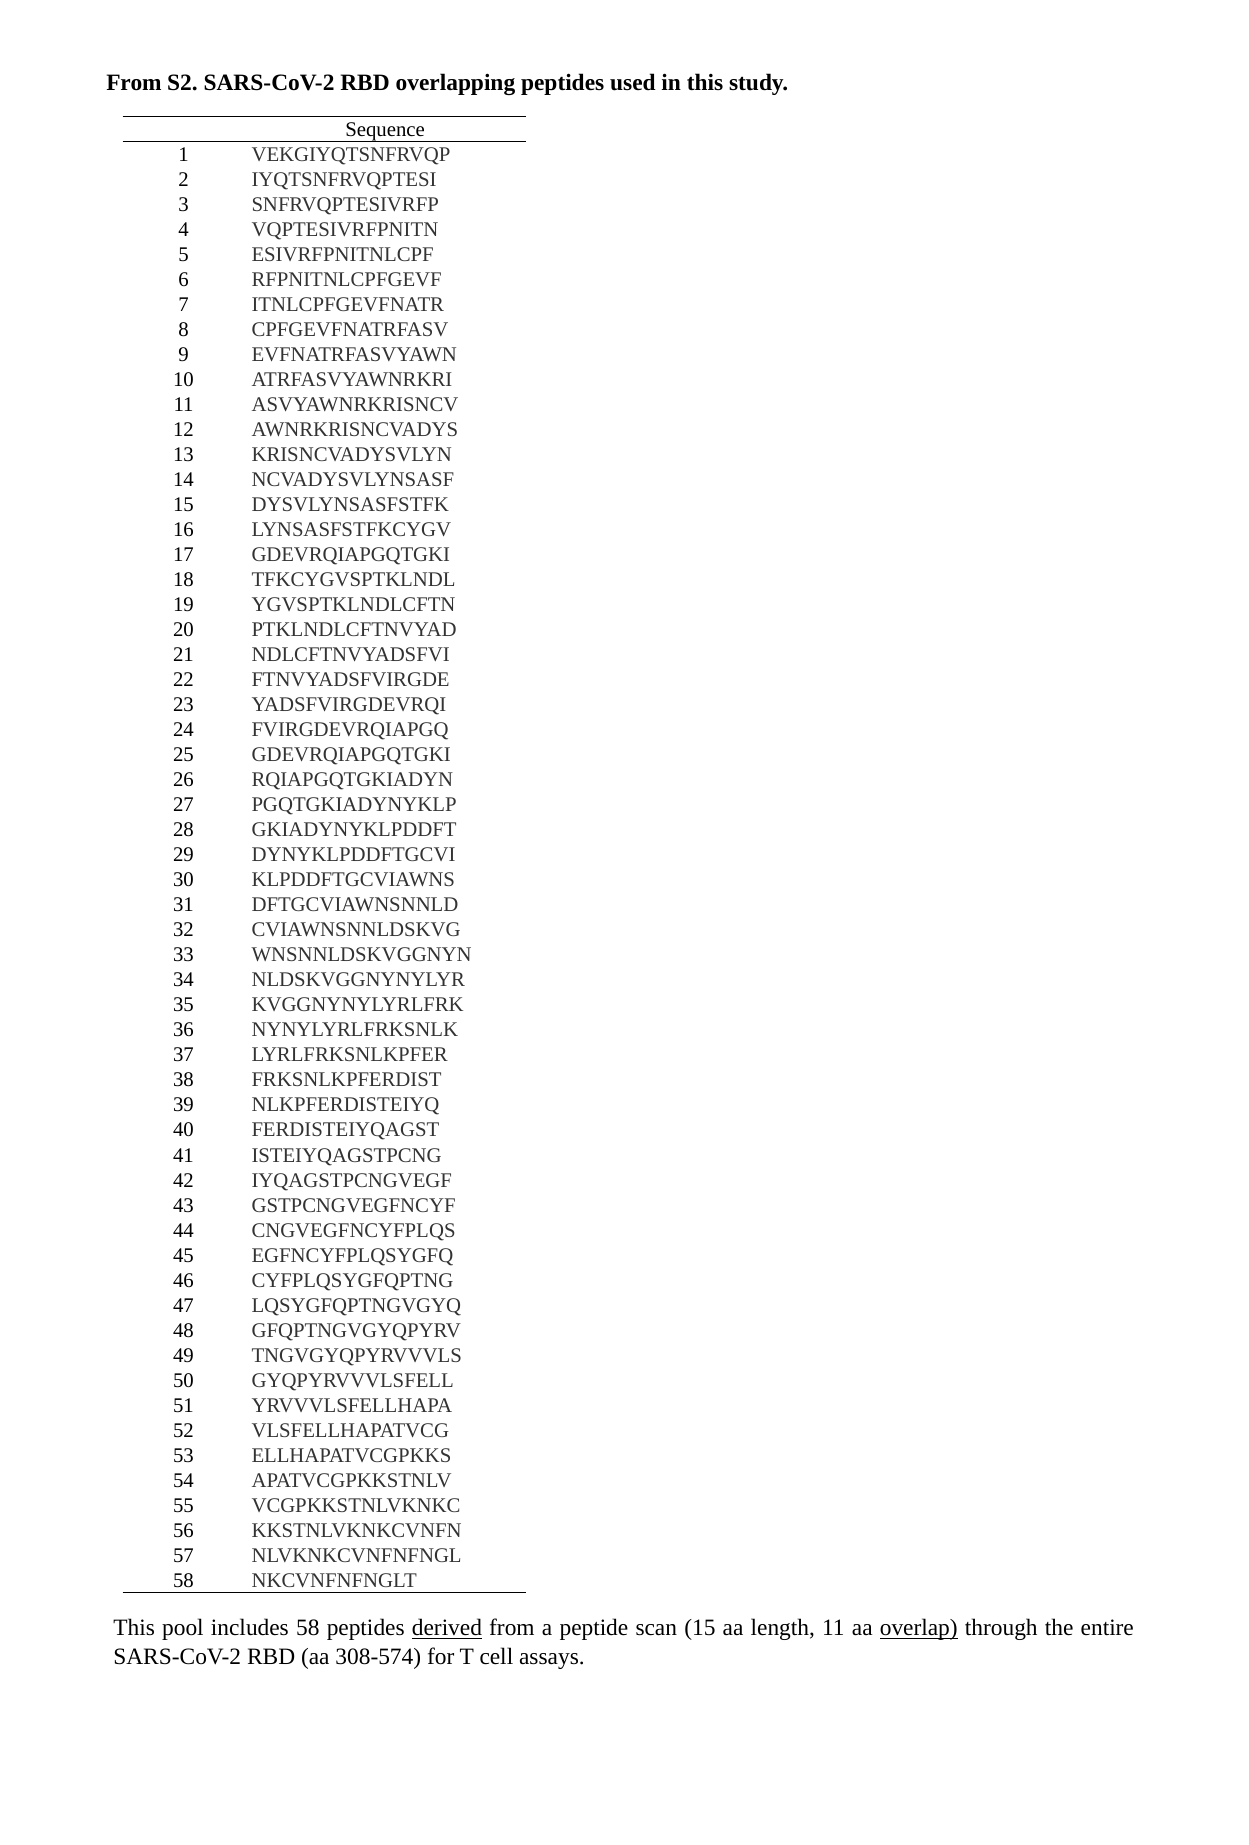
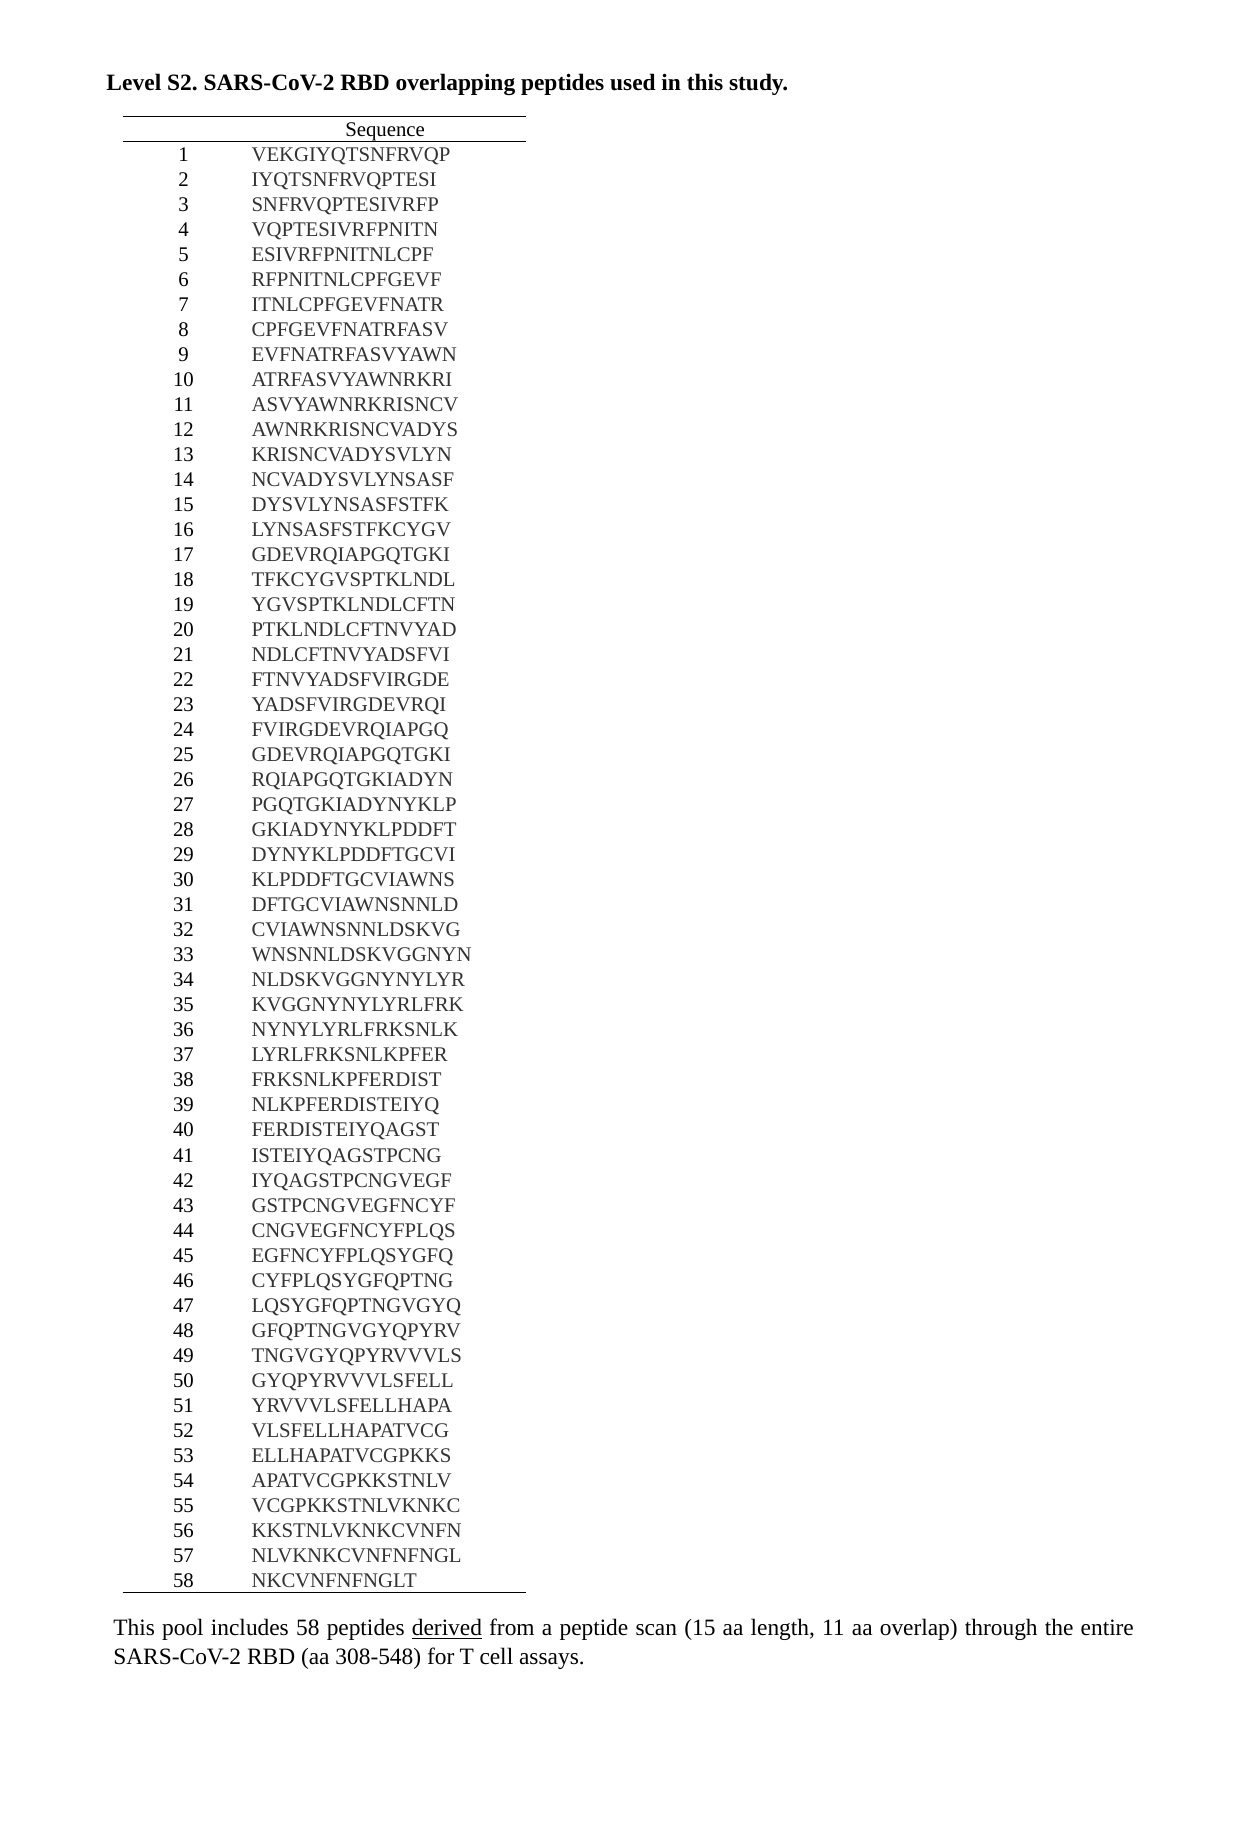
From: From -> Level (134, 83)
overlap underline: present -> none (919, 1627)
308-574: 308-574 -> 308-548 (378, 1655)
